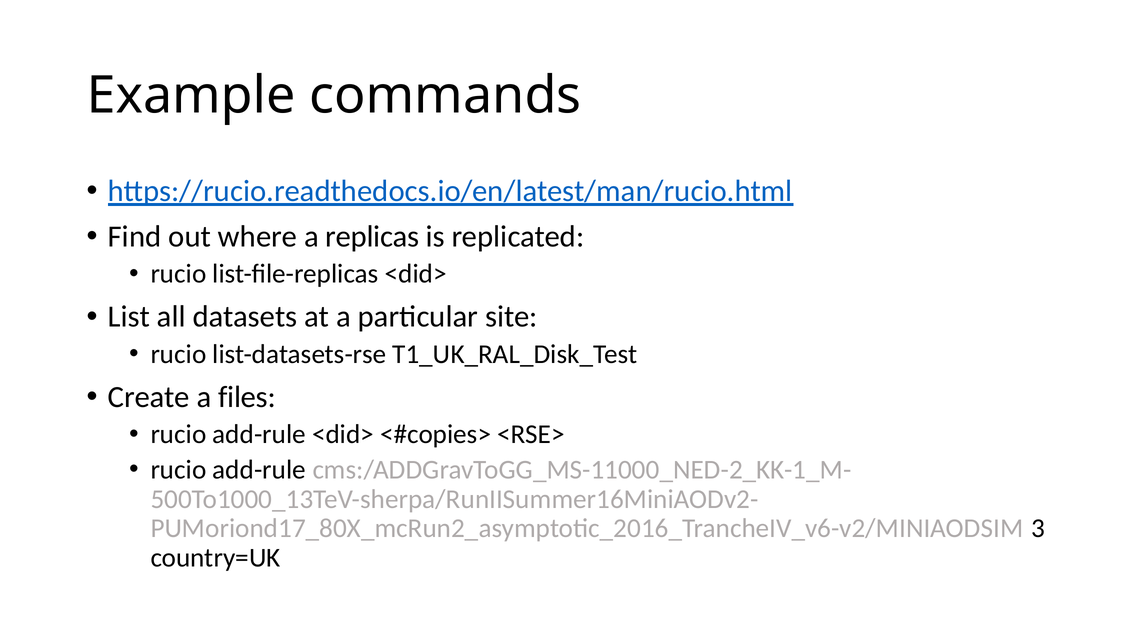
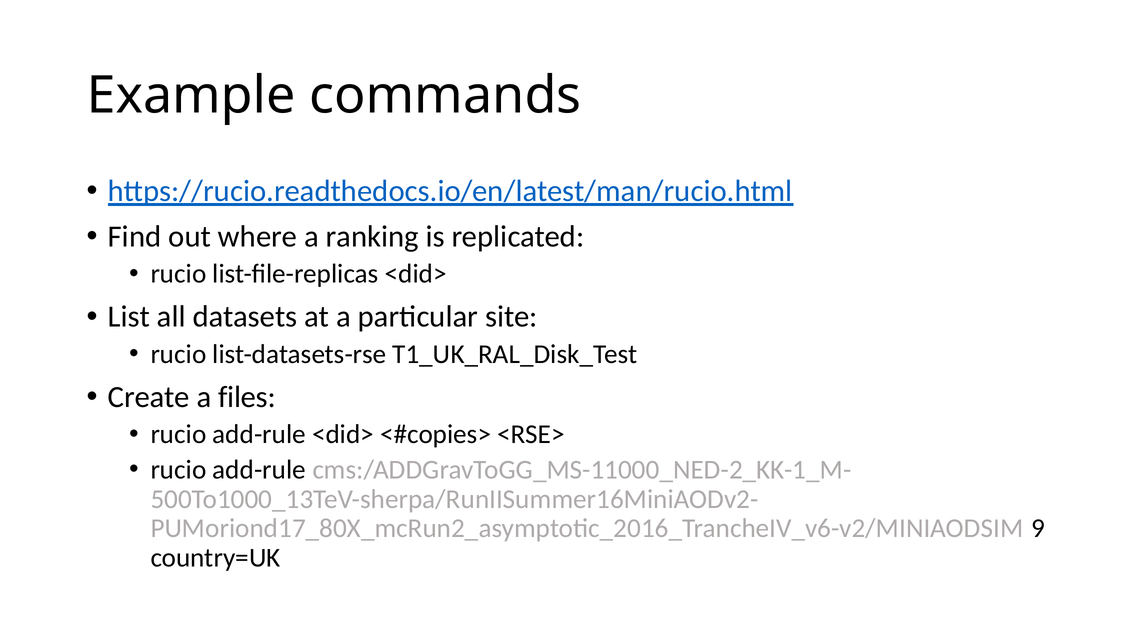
replicas: replicas -> ranking (372, 236)
3: 3 -> 9 (1038, 528)
